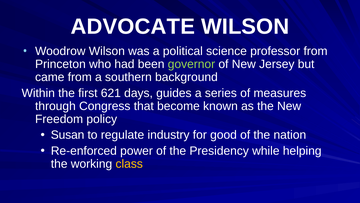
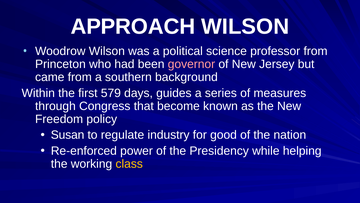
ADVOCATE: ADVOCATE -> APPROACH (133, 27)
governor colour: light green -> pink (191, 64)
621: 621 -> 579 (111, 93)
